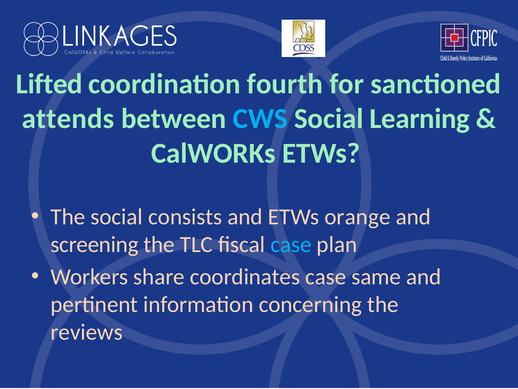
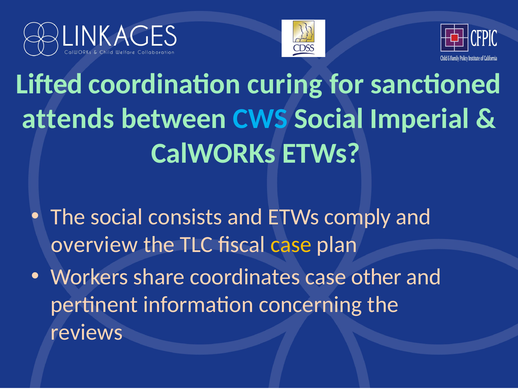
fourth: fourth -> curing (285, 84)
Learning: Learning -> Imperial (420, 119)
orange: orange -> comply (358, 217)
screening: screening -> overview (94, 244)
case colour: light blue -> yellow (291, 244)
same: same -> other (376, 276)
